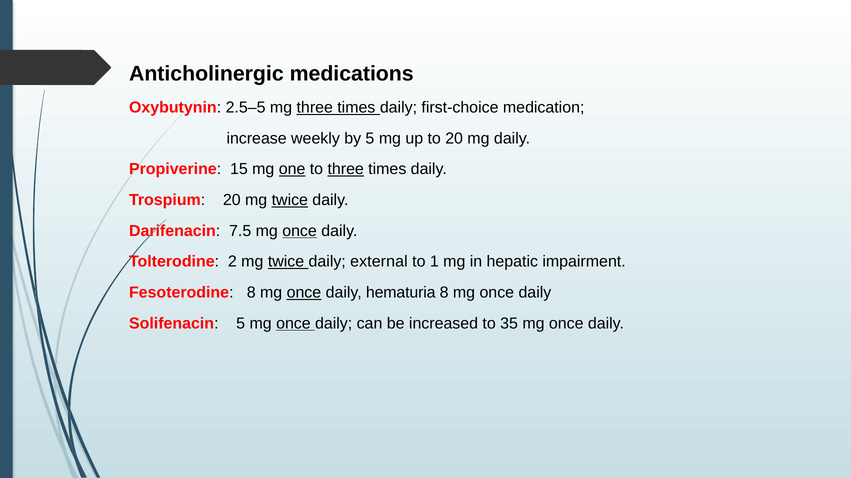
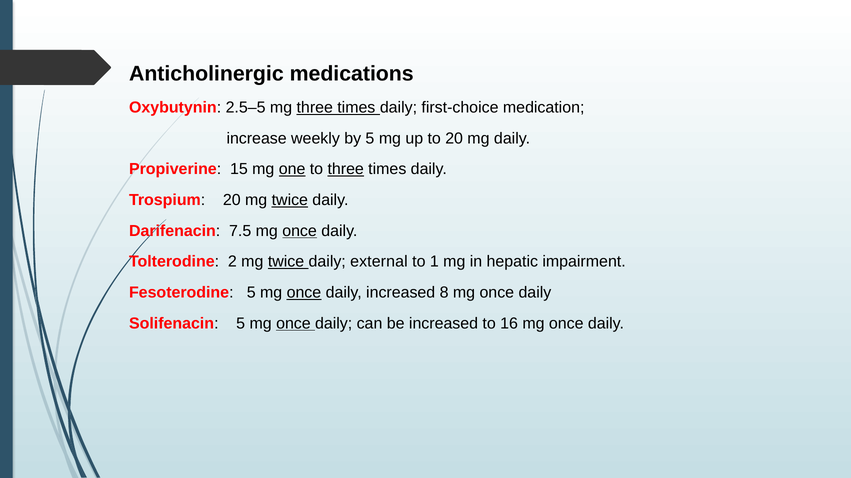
Fesoterodine 8: 8 -> 5 (251, 293)
daily hematuria: hematuria -> increased (401, 293)
35: 35 -> 16 (509, 324)
